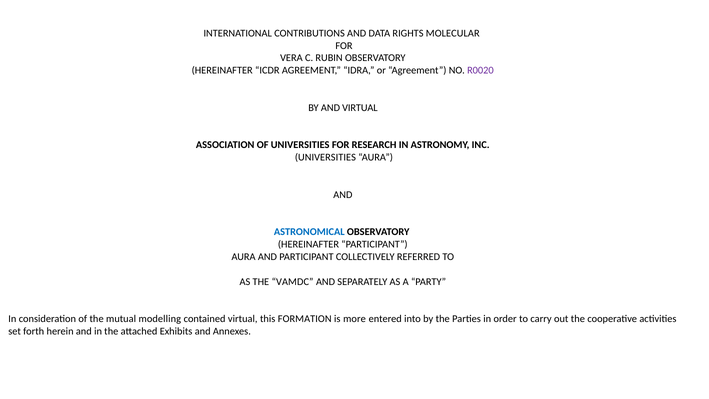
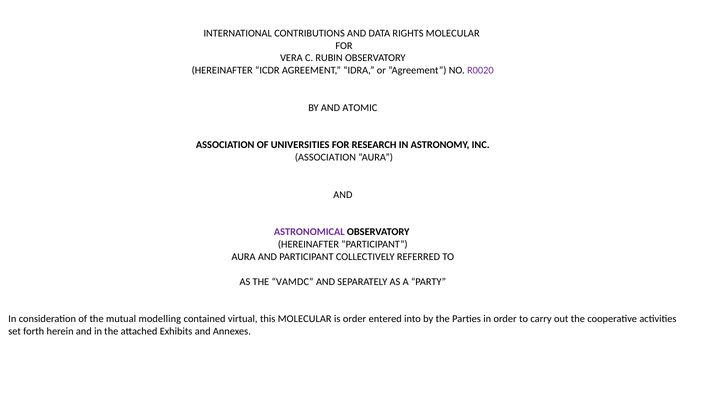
AND VIRTUAL: VIRTUAL -> ATOMIC (360, 108)
UNIVERSITIES: UNIVERSITIES -> ASSOCIATION (325, 157)
ASTRONOMICAL colour: blue -> purple (309, 232)
this FORMATION: FORMATION -> MOLECULAR (305, 319)
is more: more -> order (355, 319)
